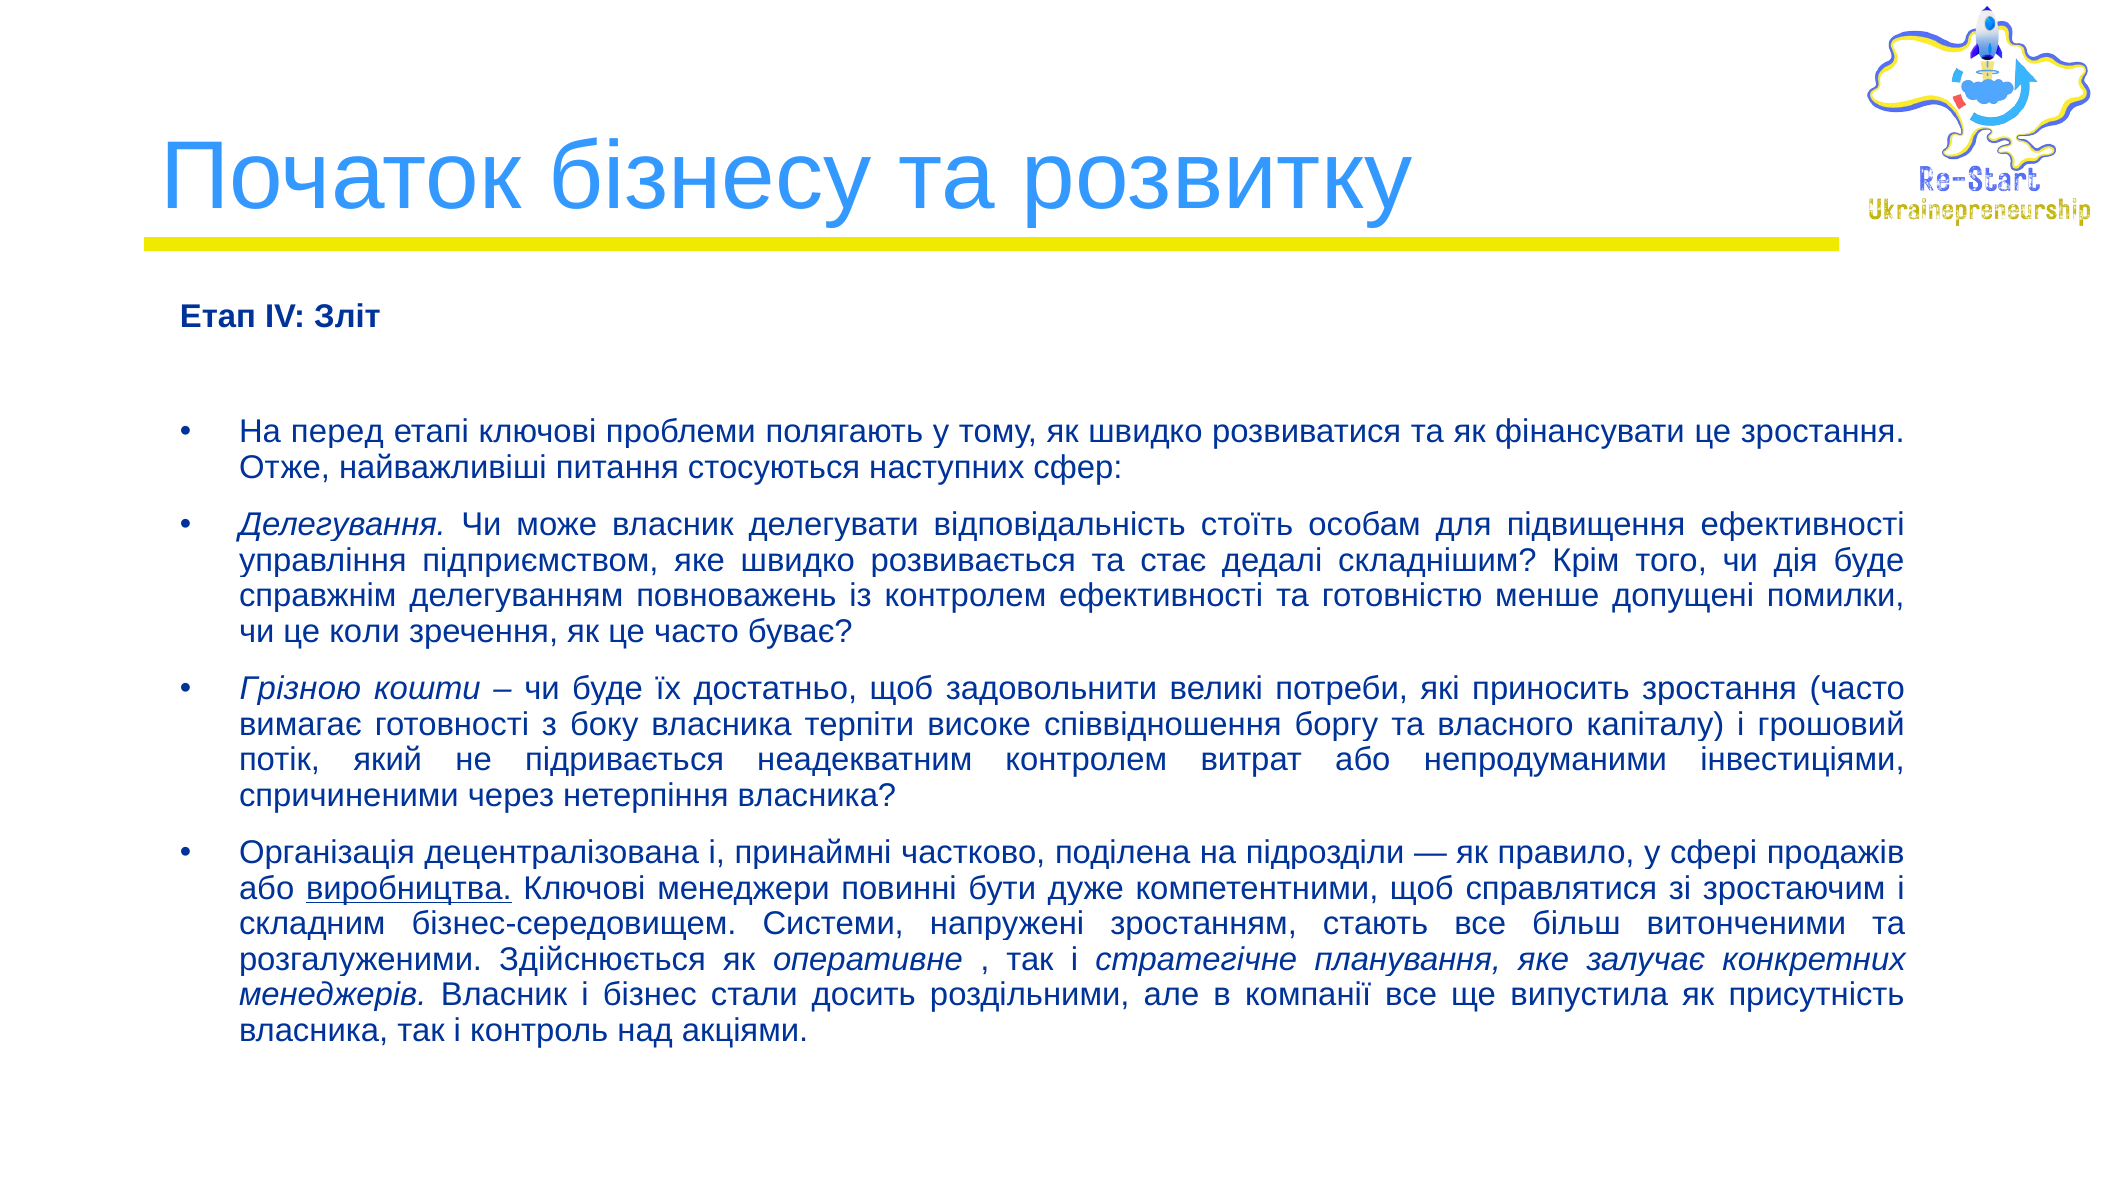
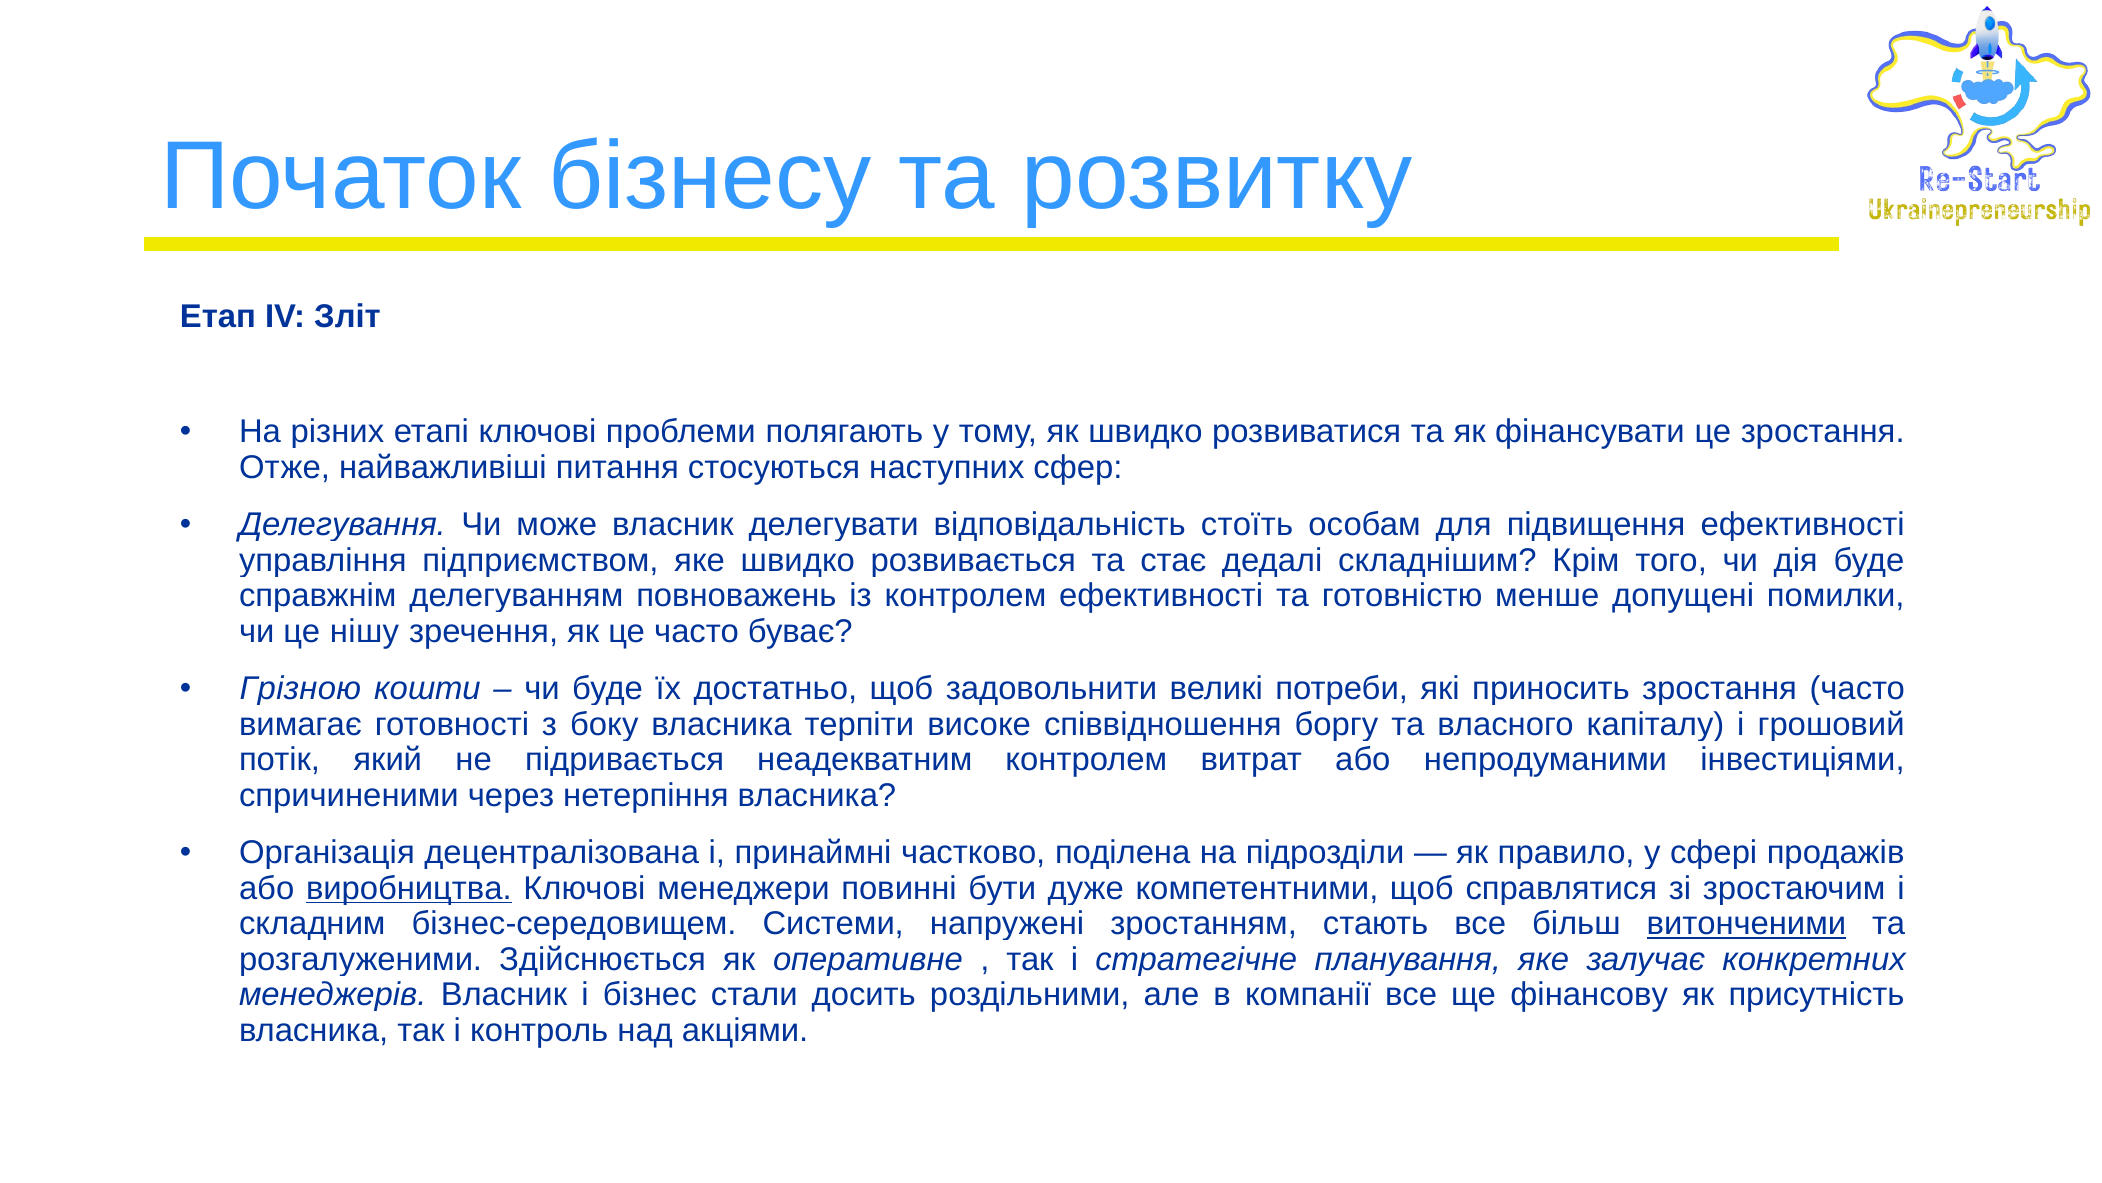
перед: перед -> різних (337, 432)
коли: коли -> нішу (365, 631)
витонченими underline: none -> present (1746, 923)
випустила: випустила -> фінансову (1589, 994)
